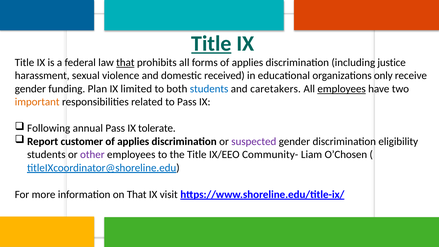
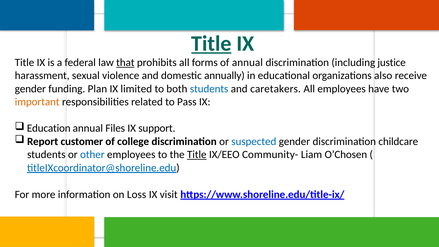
forms of applies: applies -> annual (247, 62)
received: received -> annually (224, 76)
only: only -> also (383, 76)
employees underline: present -> none (342, 89)
Following: Following -> Education (49, 128)
annual Pass: Pass -> Files (115, 128)
tolerate: tolerate -> support (157, 128)
applies: applies -> college (133, 141)
suspected colour: purple -> blue (254, 141)
eligibility: eligibility -> childcare (398, 141)
other colour: purple -> blue (92, 155)
Title underline: none -> present (197, 155)
on That: That -> Loss (137, 194)
